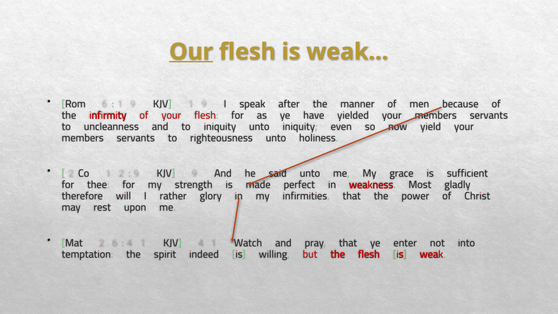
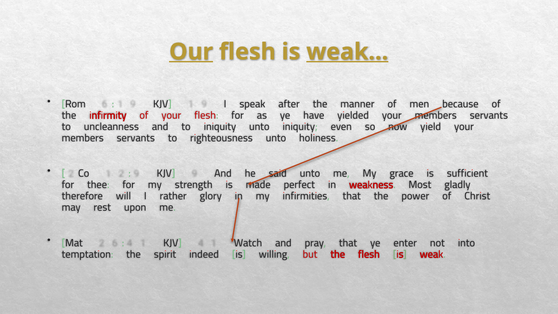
weak… underline: none -> present (347, 52)
